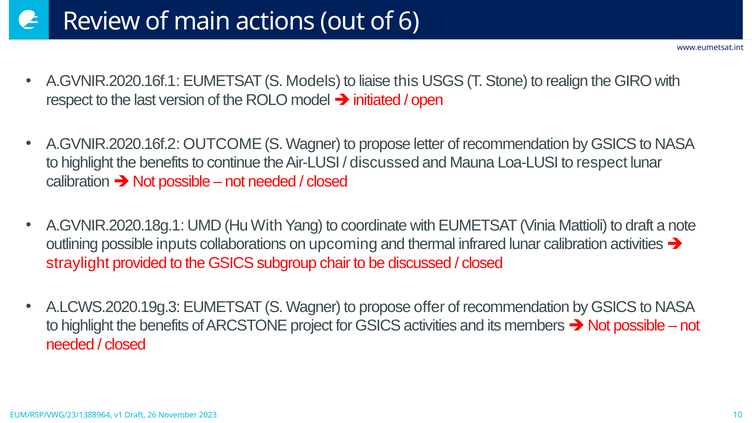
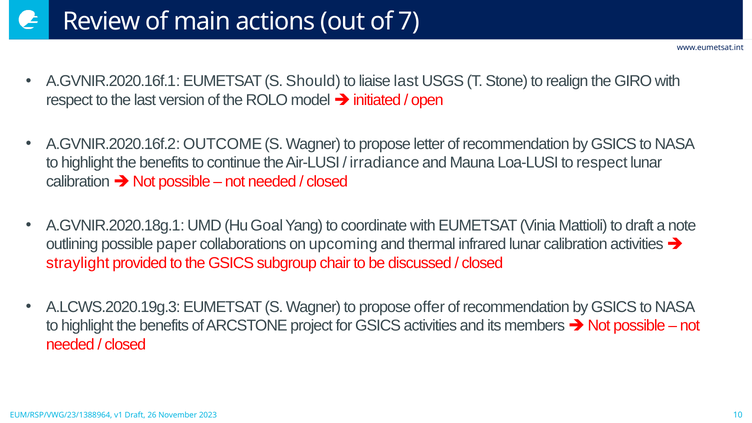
6: 6 -> 7 (409, 21)
Models: Models -> Should (313, 81)
liaise this: this -> last (406, 81)
discussed: discussed -> irradiance (385, 163)
Hu With: With -> Goal (267, 225)
inputs: inputs -> paper (176, 244)
